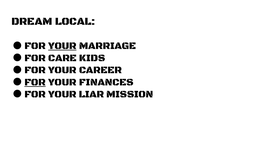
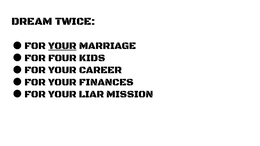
LOCAL: LOCAL -> TWICE (75, 21)
CARE: CARE -> FOUR (62, 58)
FOR underline: present -> none (35, 82)
